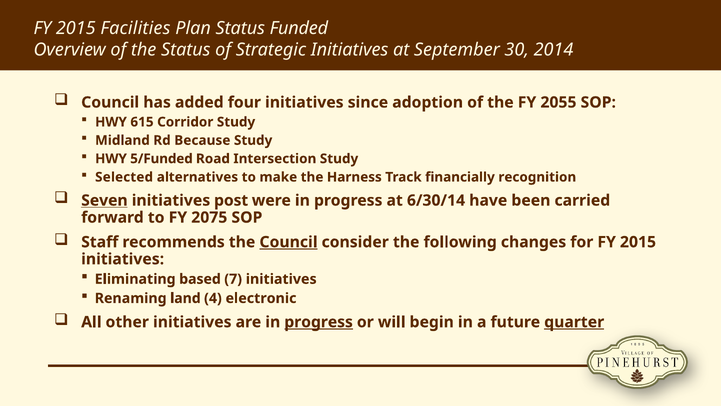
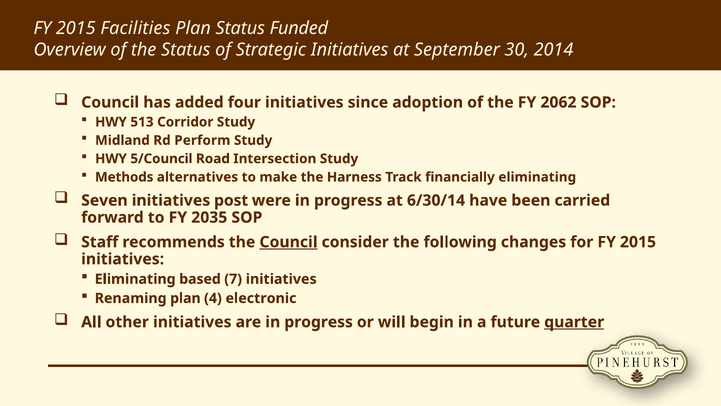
2055: 2055 -> 2062 (558, 102)
615: 615 -> 513 (142, 122)
Because: Because -> Perform (202, 140)
5/Funded: 5/Funded -> 5/Council (161, 159)
Selected: Selected -> Methods (124, 177)
financially recognition: recognition -> eliminating (537, 177)
Seven underline: present -> none (104, 200)
2075: 2075 -> 2035 (209, 217)
Renaming land: land -> plan (185, 298)
progress underline: present -> none (319, 322)
